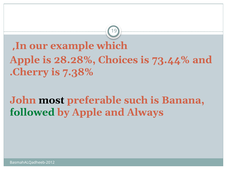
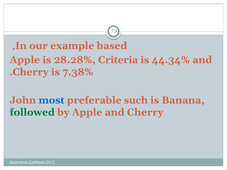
which: which -> based (112, 46)
Choices: Choices -> Criteria (118, 60)
73.44%: 73.44% -> 44.34% (171, 60)
most colour: black -> blue (51, 100)
Apple and Always: Always -> Cherry (145, 112)
